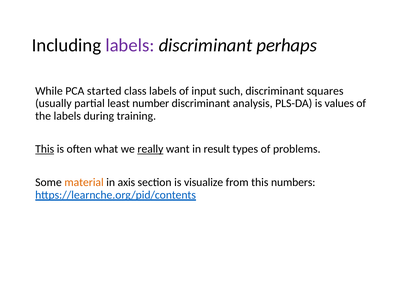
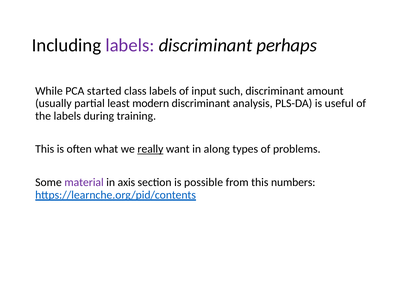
squares: squares -> amount (325, 91)
number: number -> modern (151, 104)
values: values -> useful (339, 104)
This underline: present -> none (45, 149)
result: result -> along (217, 149)
material colour: orange -> purple (84, 183)
visualize: visualize -> possible (204, 183)
